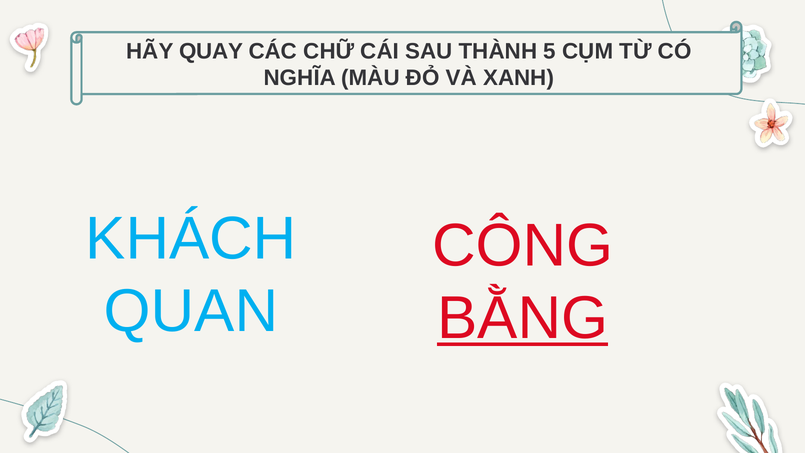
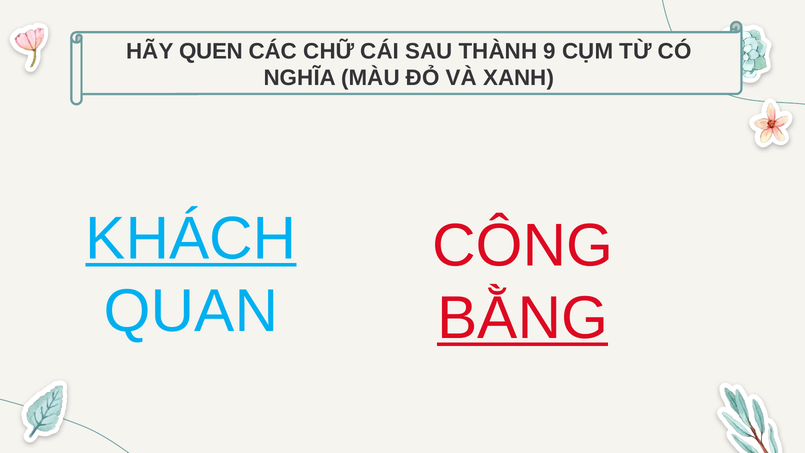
QUAY: QUAY -> QUEN (211, 51)
5: 5 -> 9 (550, 51)
KHÁCH underline: none -> present (191, 239)
